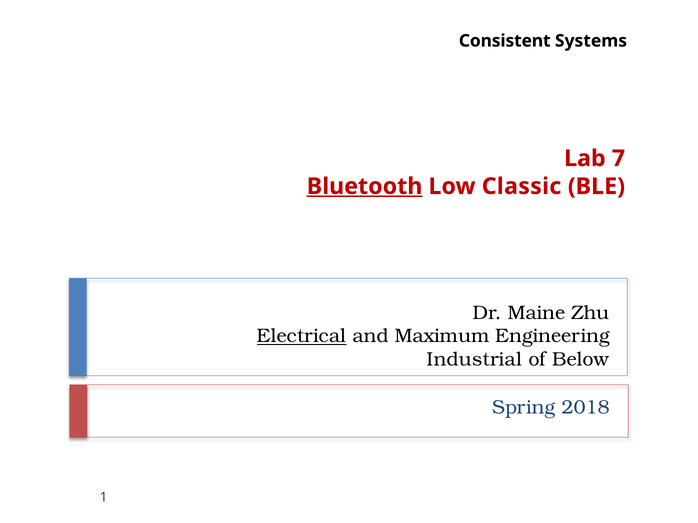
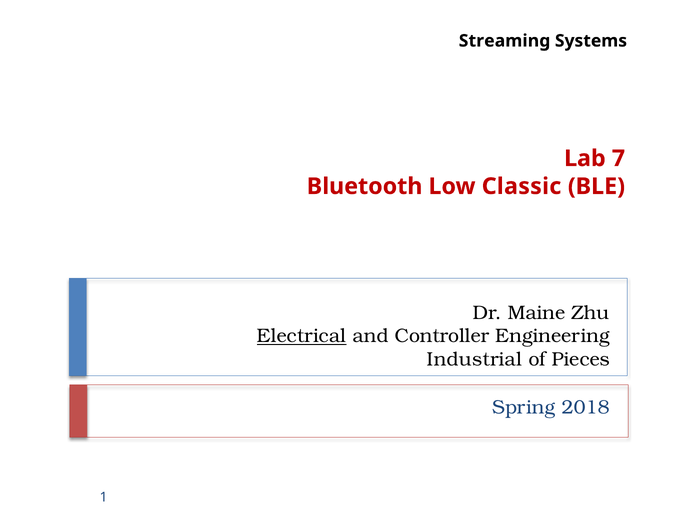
Consistent: Consistent -> Streaming (505, 41)
Bluetooth underline: present -> none (365, 187)
Maximum: Maximum -> Controller (442, 336)
Below: Below -> Pieces (581, 360)
